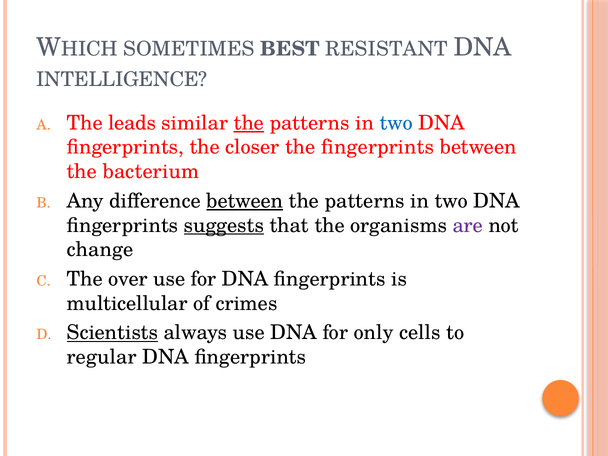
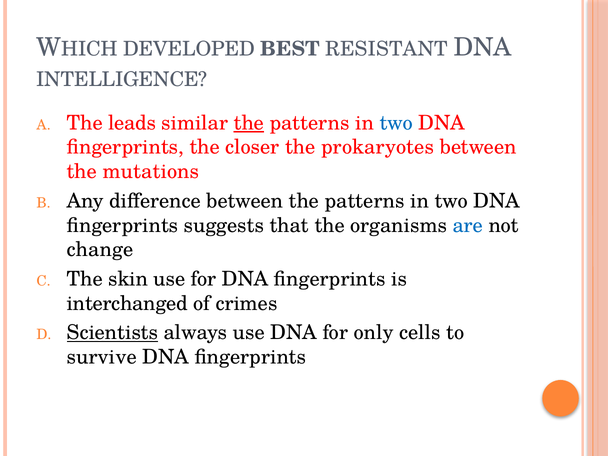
SOMETIMES: SOMETIMES -> DEVELOPED (189, 49)
the fingerprints: fingerprints -> prokaryotes (378, 147)
bacterium: bacterium -> mutations (151, 172)
between underline: present -> none (245, 201)
suggests underline: present -> none (224, 225)
are colour: purple -> blue (468, 225)
over: over -> skin (128, 279)
multicellular: multicellular -> interchanged (127, 303)
regular: regular -> survive (102, 357)
